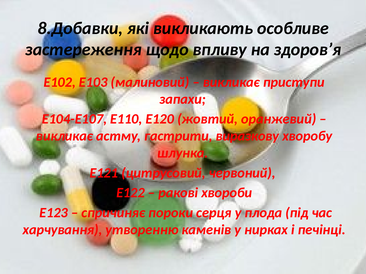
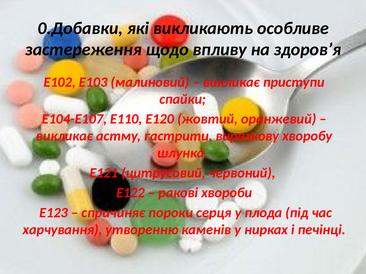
8.Добавки: 8.Добавки -> 0.Добавки (80, 28)
запахи: запахи -> спайки (183, 99)
